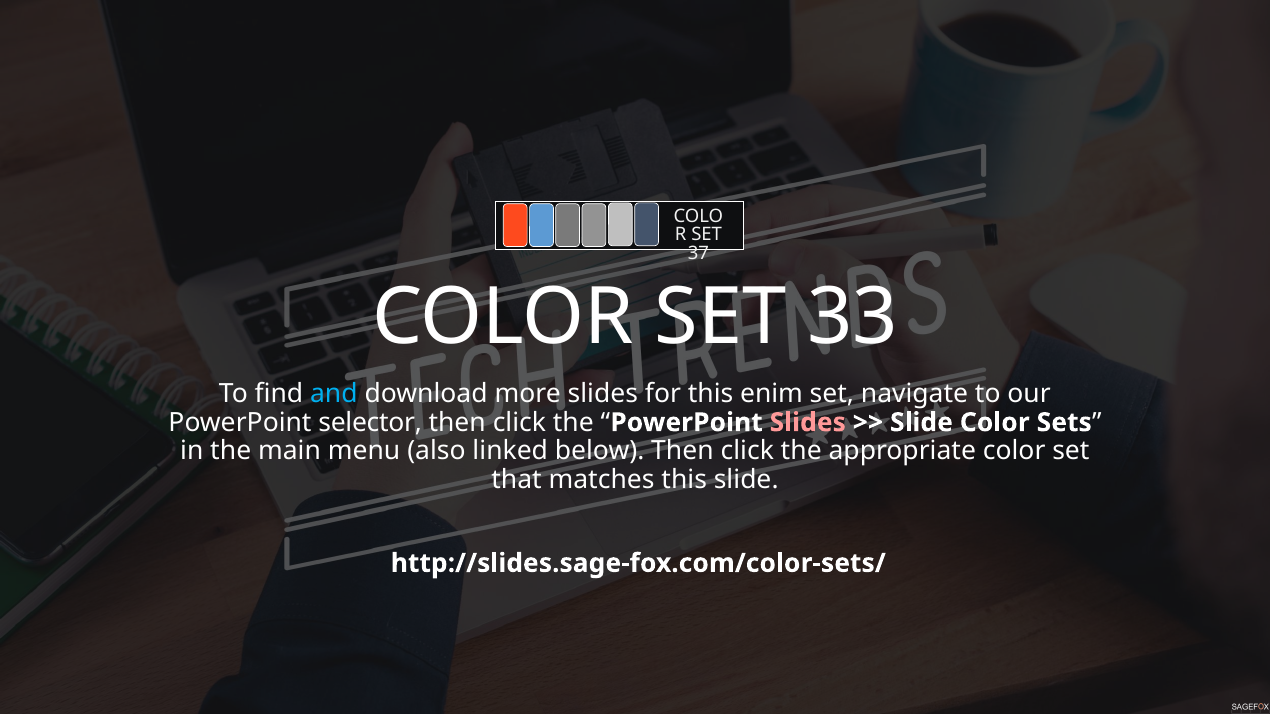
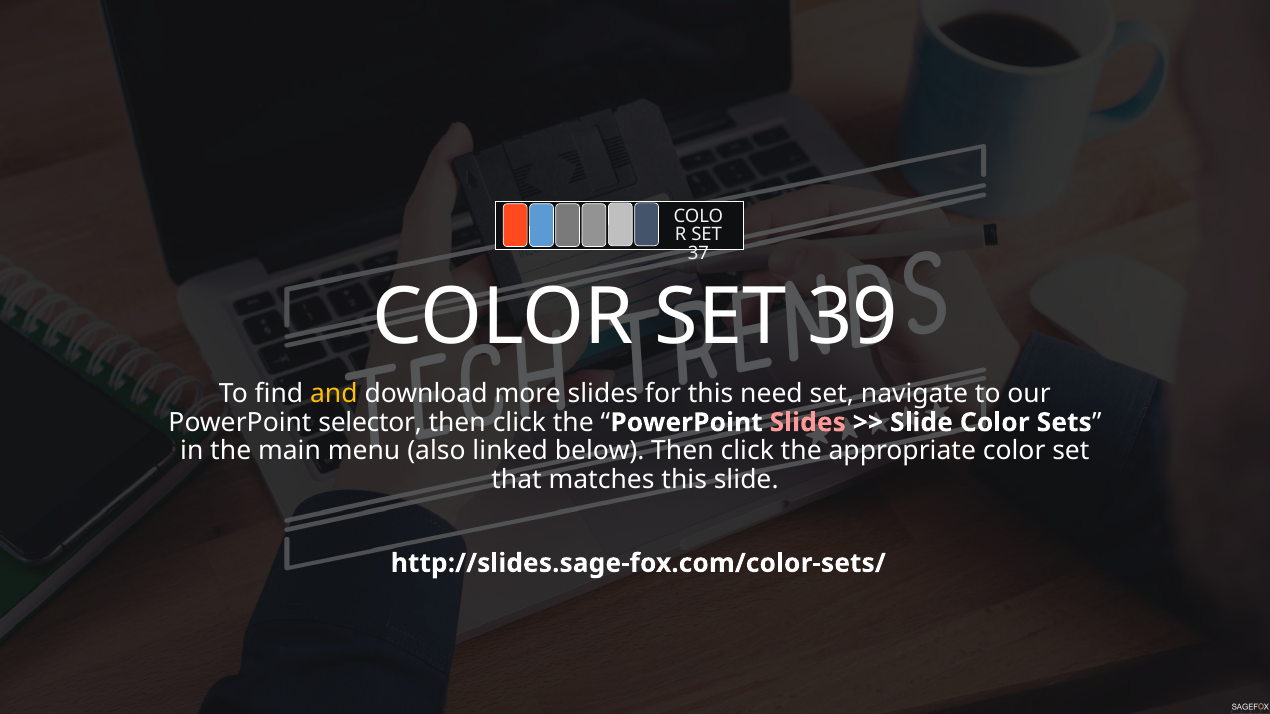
33: 33 -> 39 (852, 317)
and colour: light blue -> yellow (334, 394)
enim: enim -> need (771, 394)
